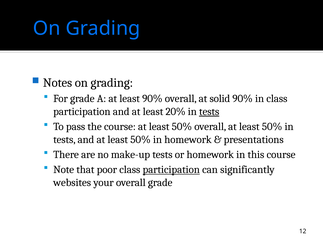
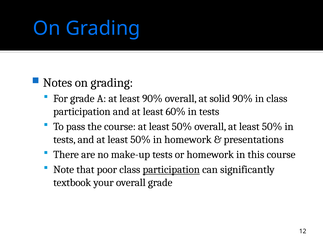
20%: 20% -> 60% (176, 112)
tests underline: present -> none (209, 112)
websites: websites -> textbook (72, 183)
